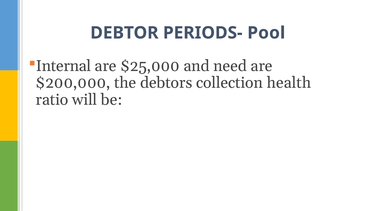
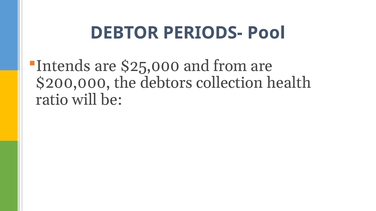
Internal: Internal -> Intends (63, 66)
need: need -> from (230, 66)
